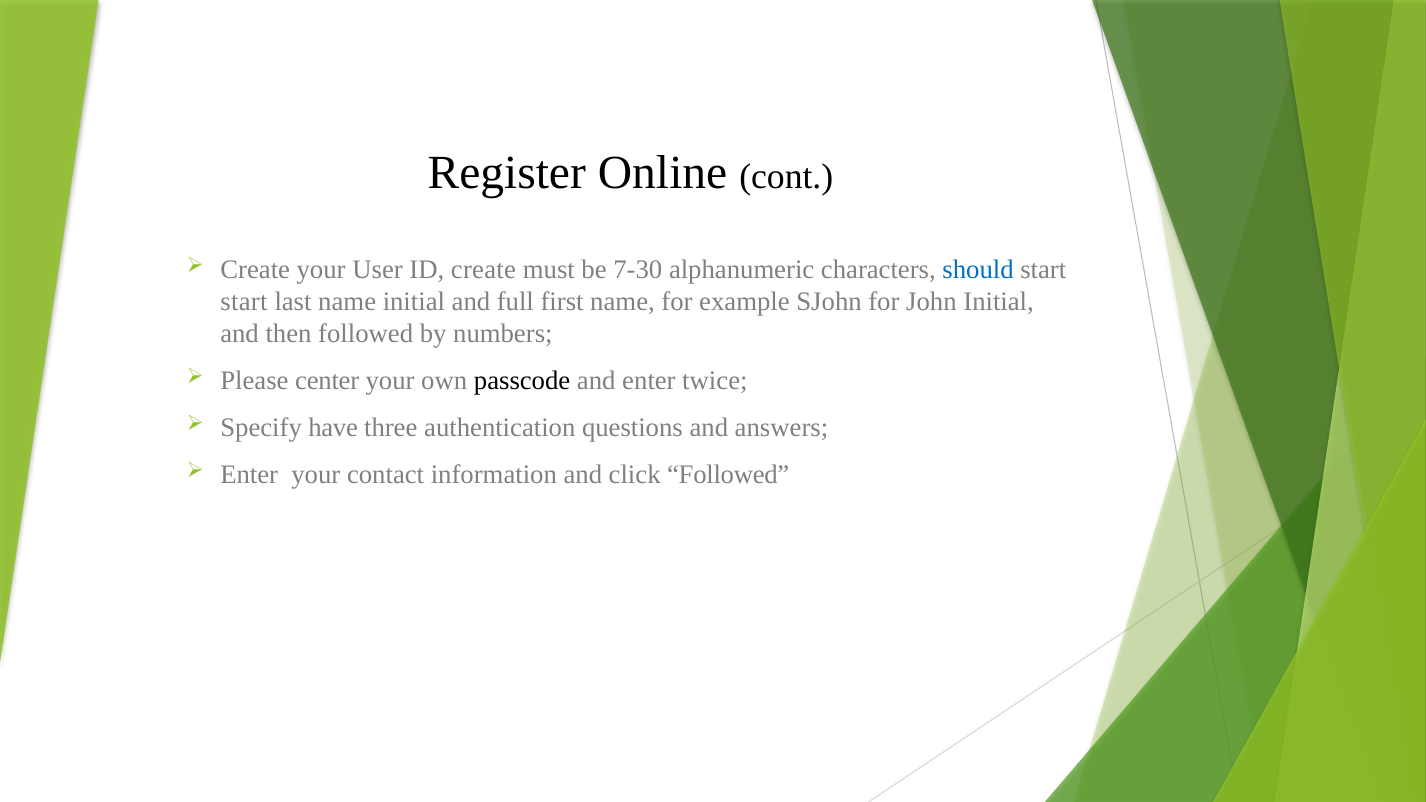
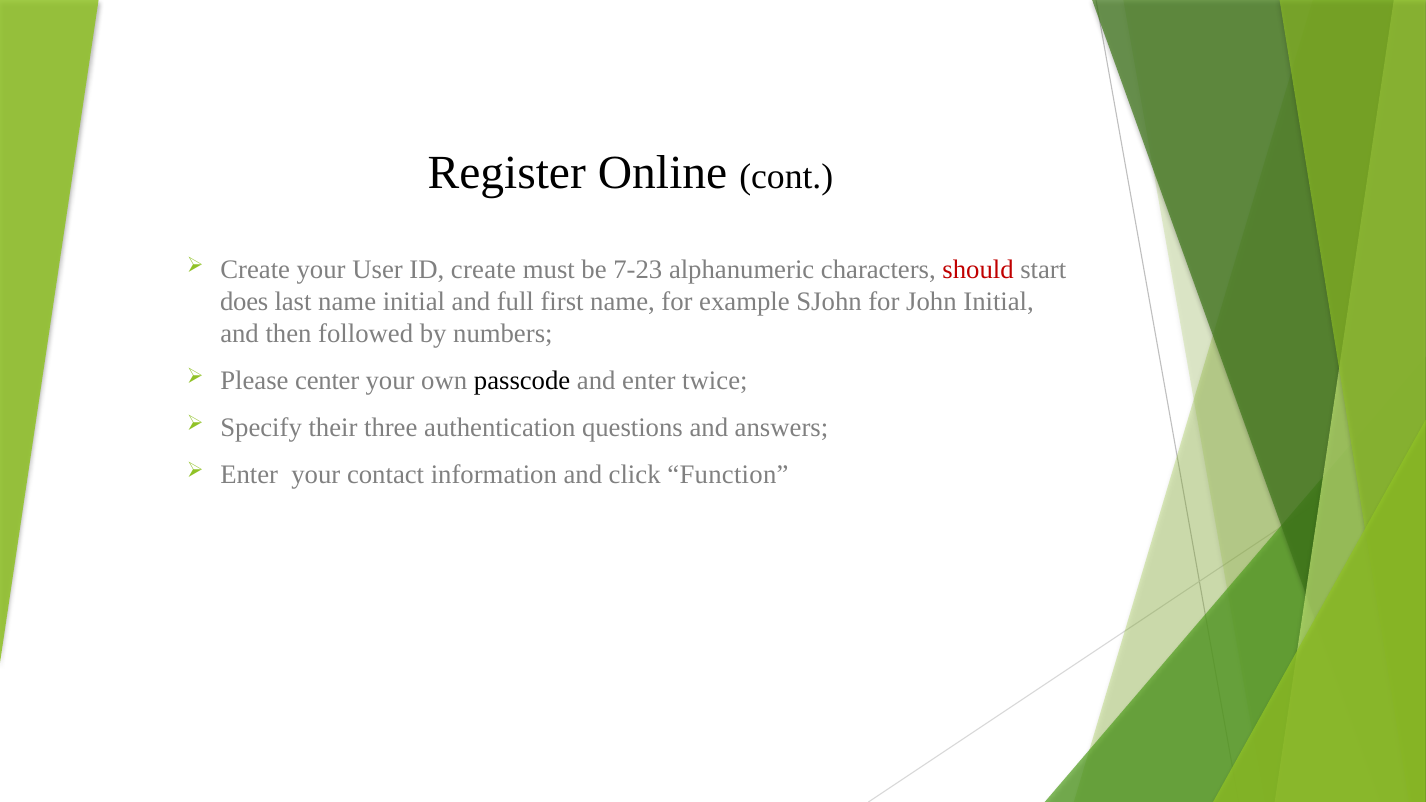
7-30: 7-30 -> 7-23 (638, 269)
should colour: blue -> red (978, 269)
start: start -> does (244, 302)
have: have -> their (333, 428)
click Followed: Followed -> Function (728, 474)
